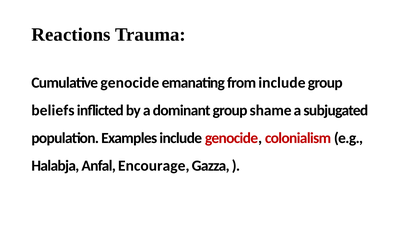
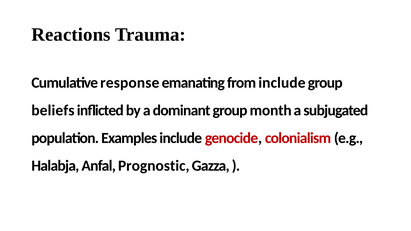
Cumulative genocide: genocide -> response (130, 83)
shame: shame -> month (271, 110)
Encourage: Encourage -> Prognostic (154, 166)
